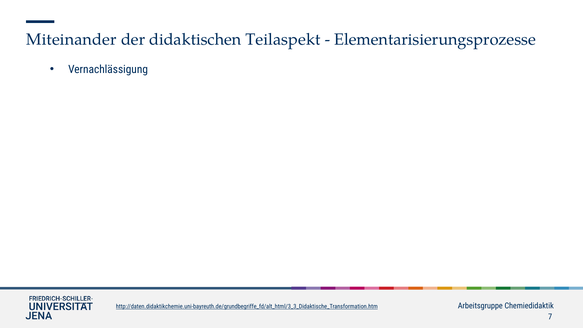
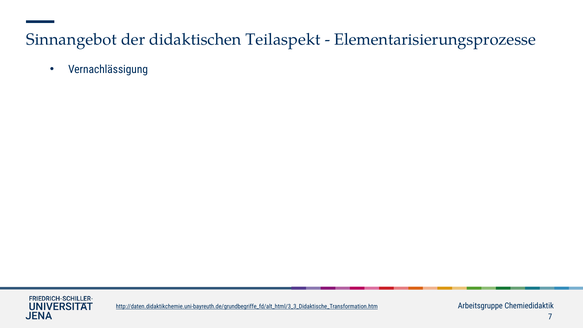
Miteinander: Miteinander -> Sinnangebot (71, 39)
